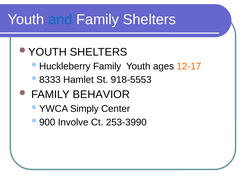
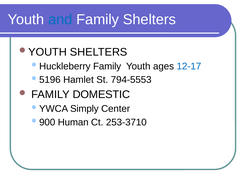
12-17 colour: orange -> blue (189, 66)
8333: 8333 -> 5196 (50, 80)
918-5553: 918-5553 -> 794-5553 (131, 80)
BEHAVIOR: BEHAVIOR -> DOMESTIC (101, 94)
Involve: Involve -> Human (73, 122)
253-3990: 253-3990 -> 253-3710 (126, 122)
